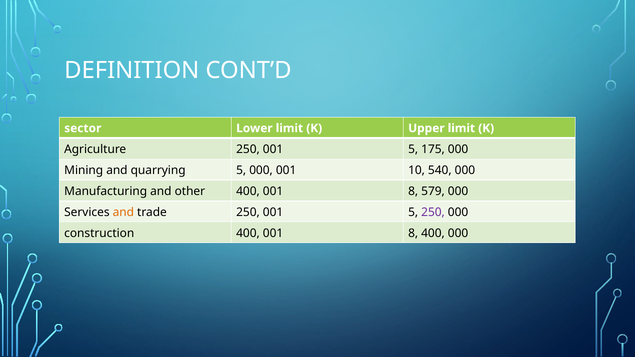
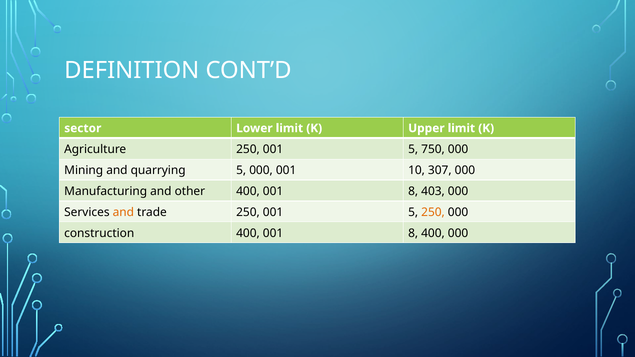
175: 175 -> 750 (433, 149)
540: 540 -> 307 (440, 170)
579: 579 -> 403 (433, 191)
250 colour: purple -> orange (433, 212)
